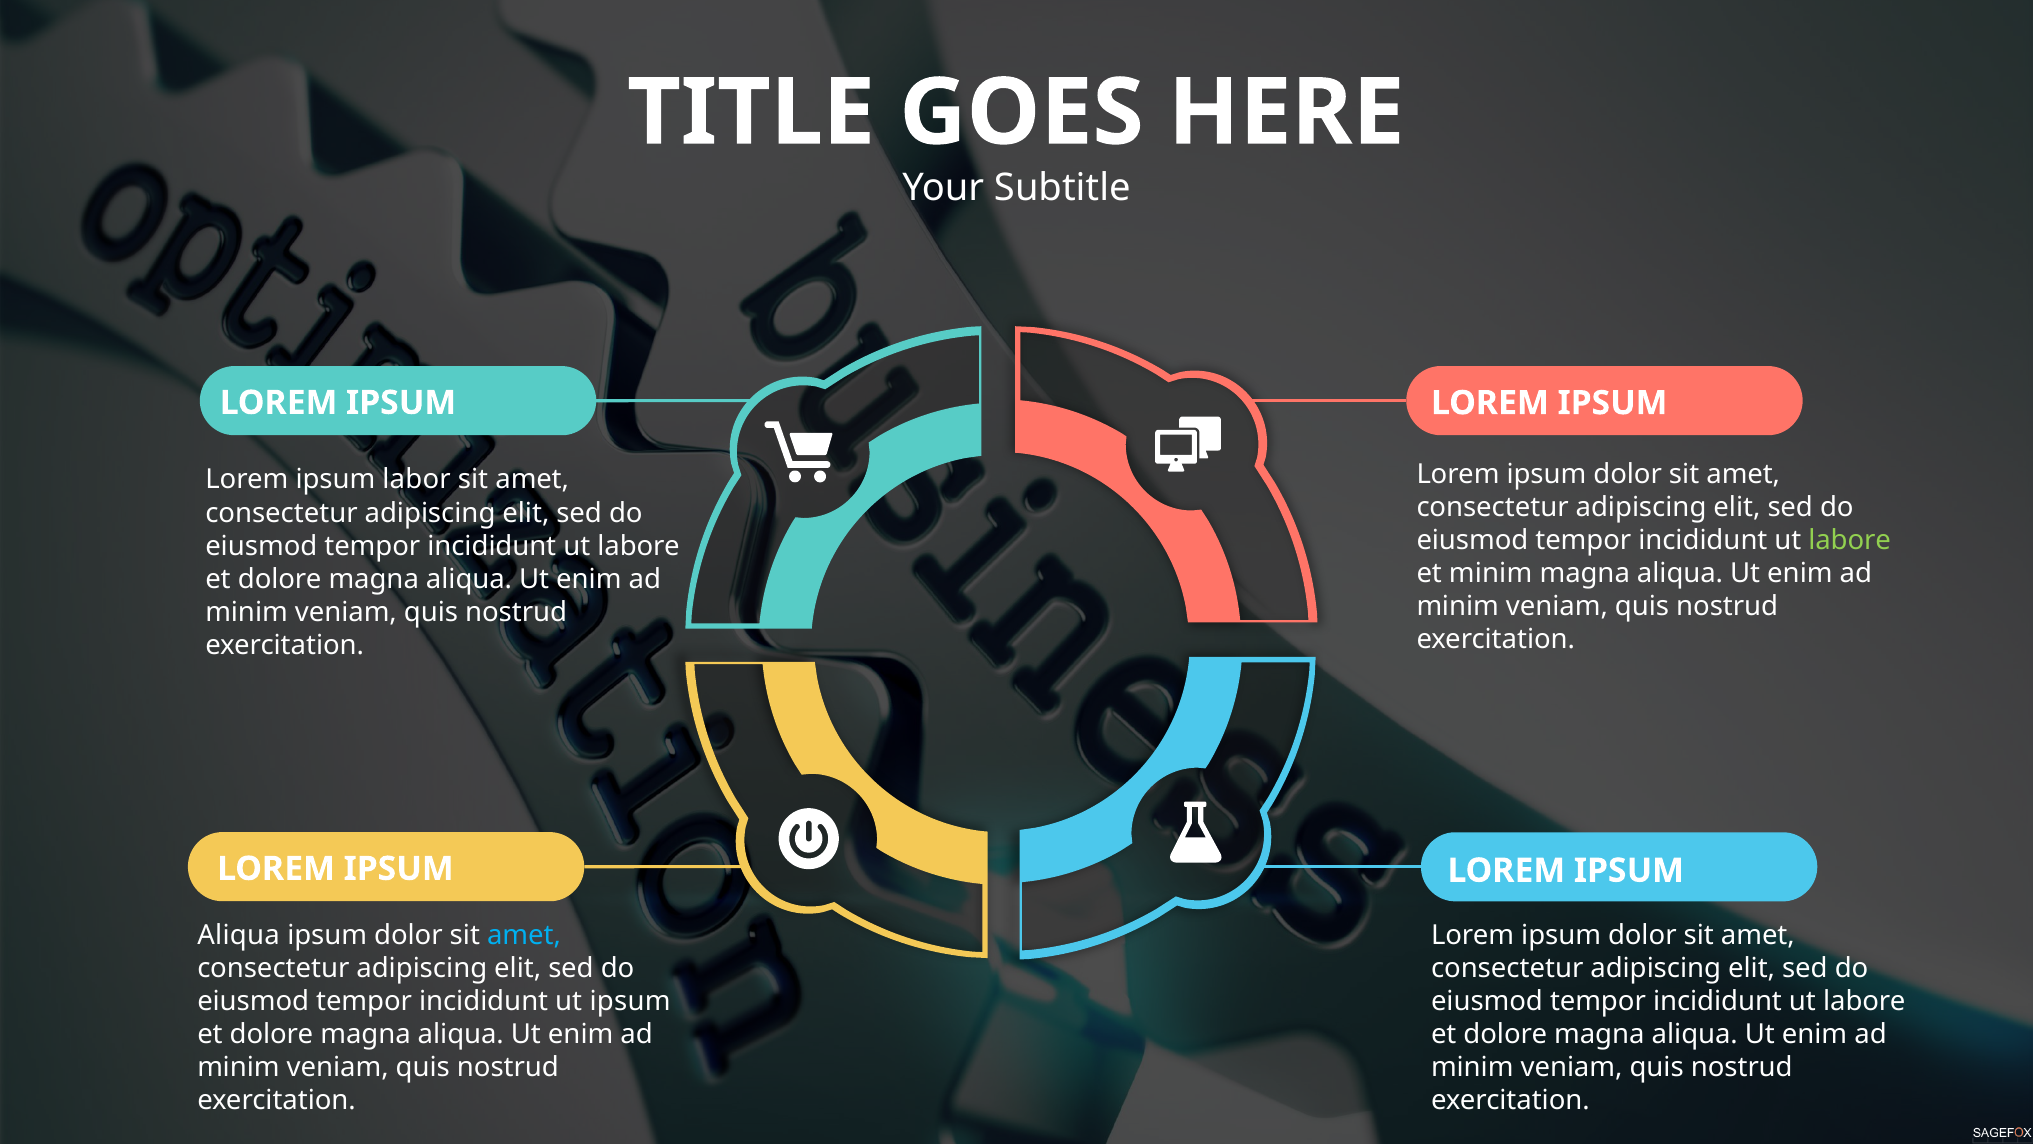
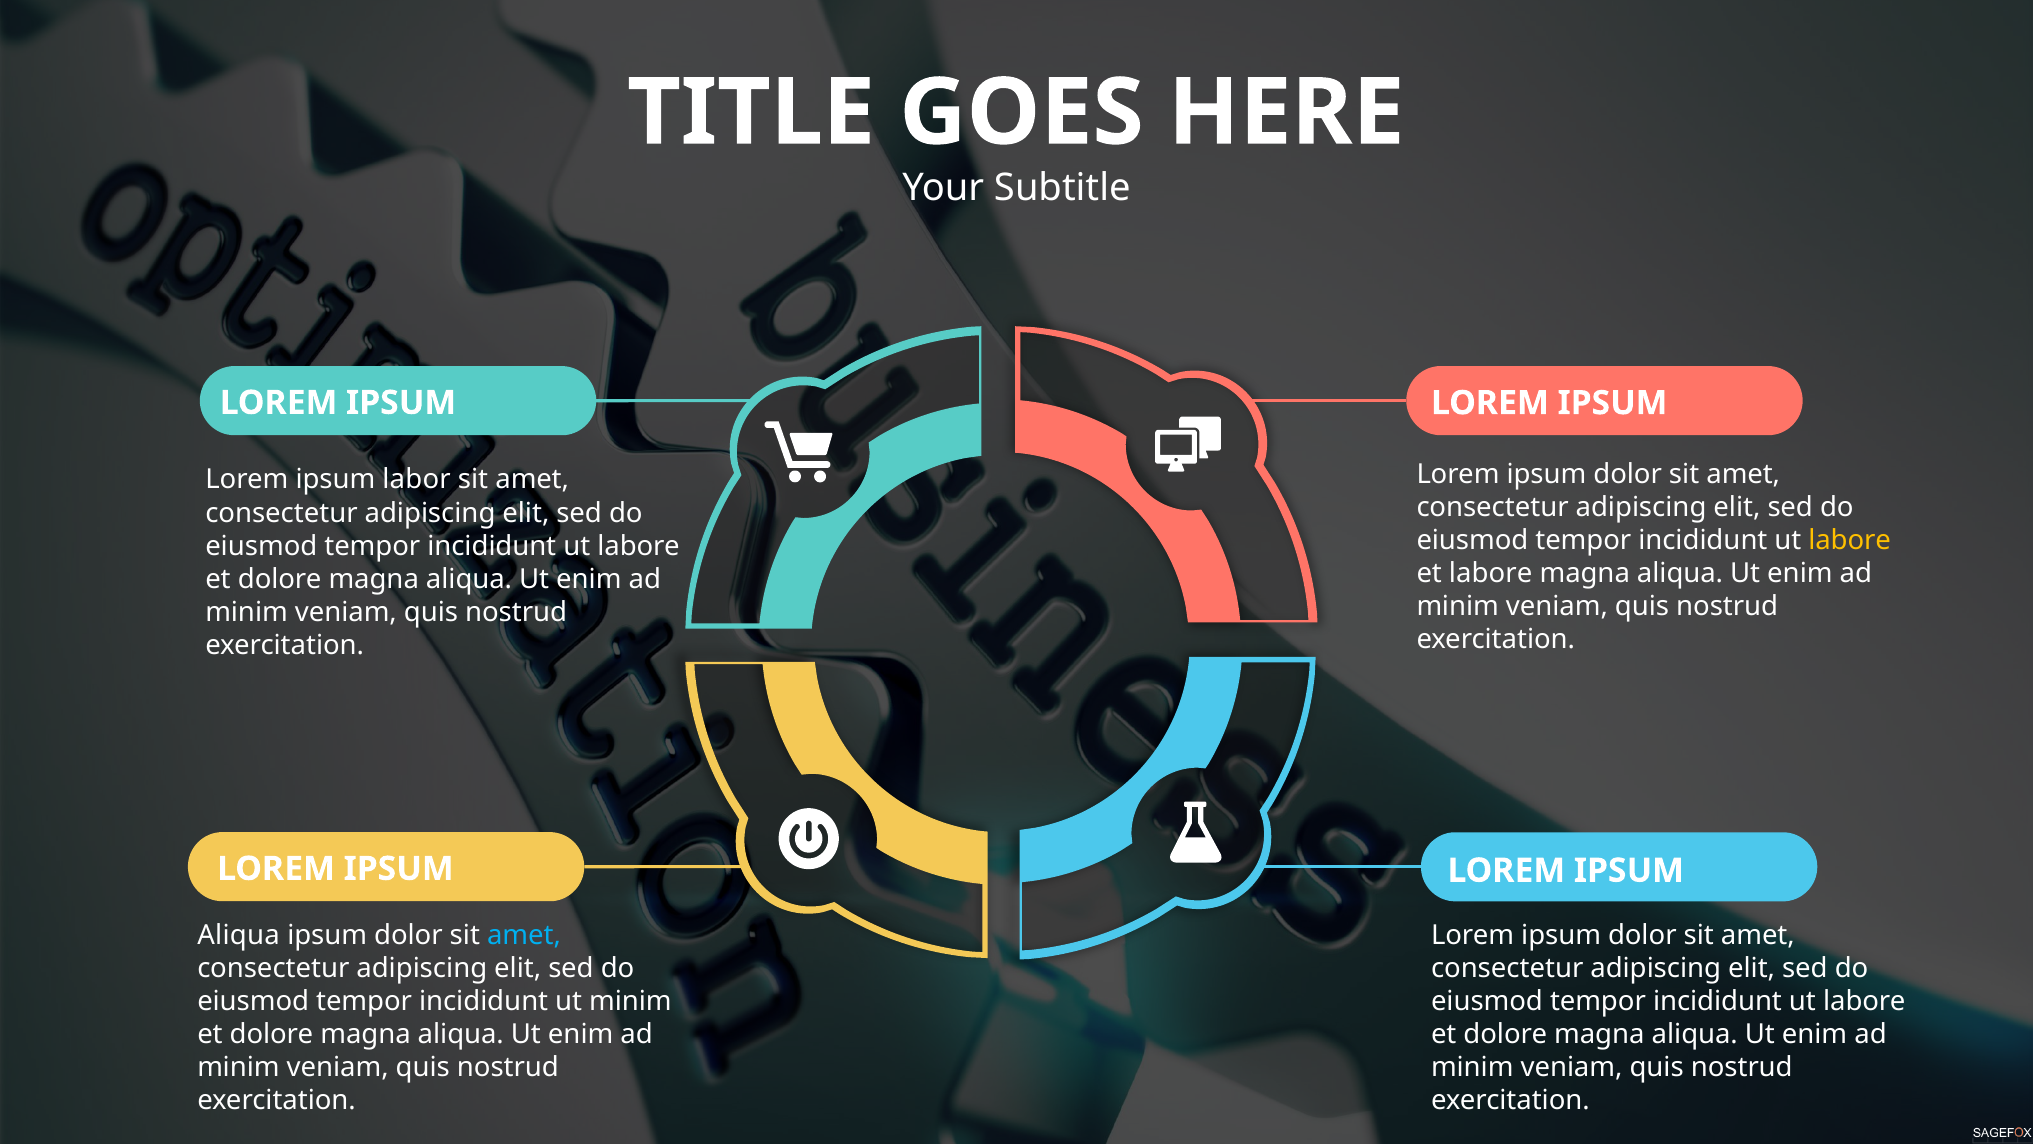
labore colour: light green -> yellow (1850, 540)
et minim: minim -> labore (1491, 573)
ut ipsum: ipsum -> minim (630, 1001)
